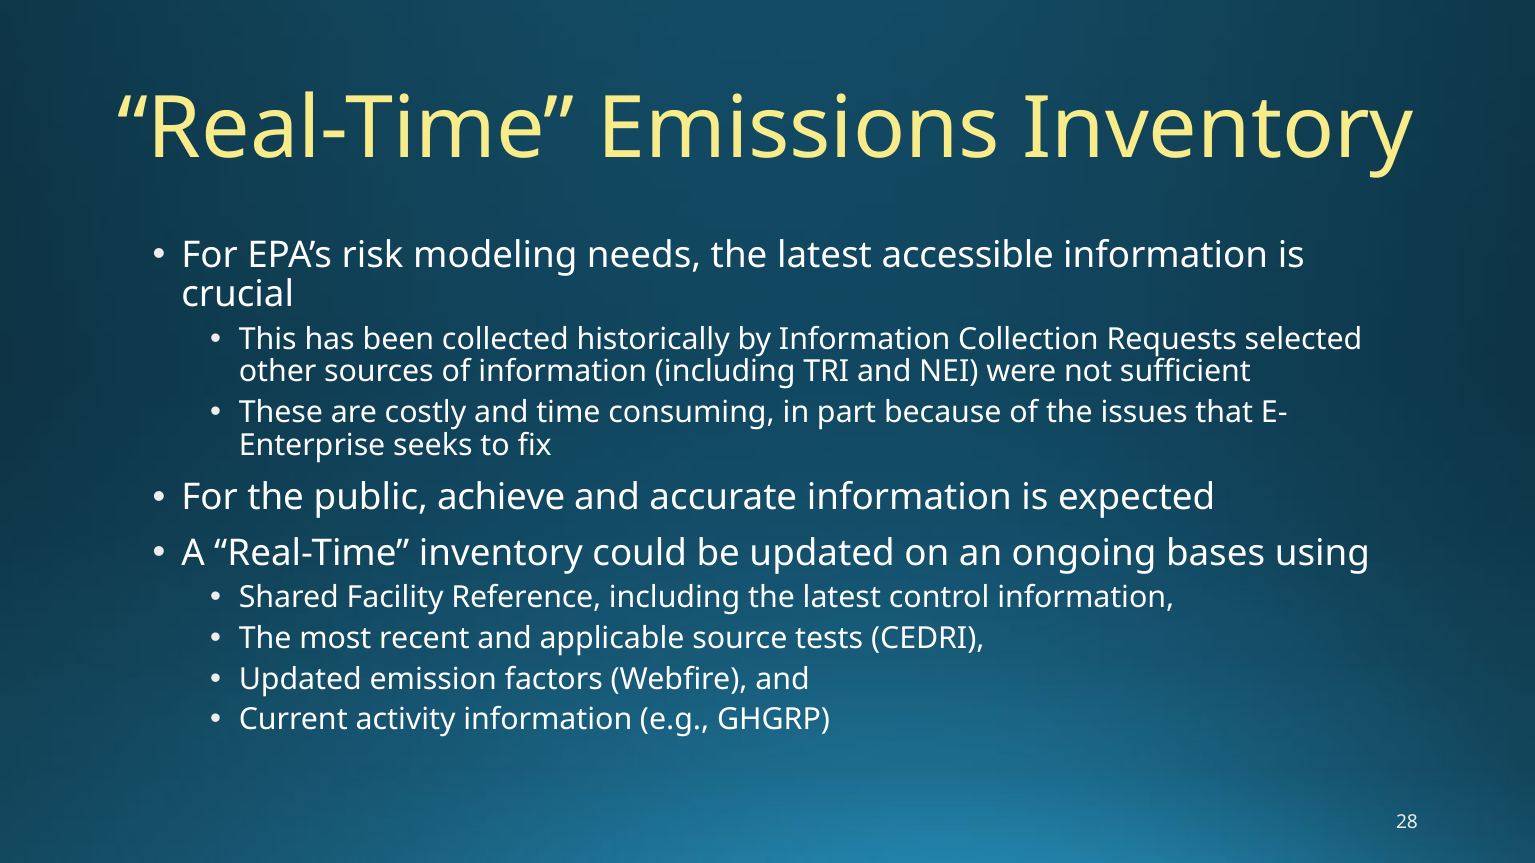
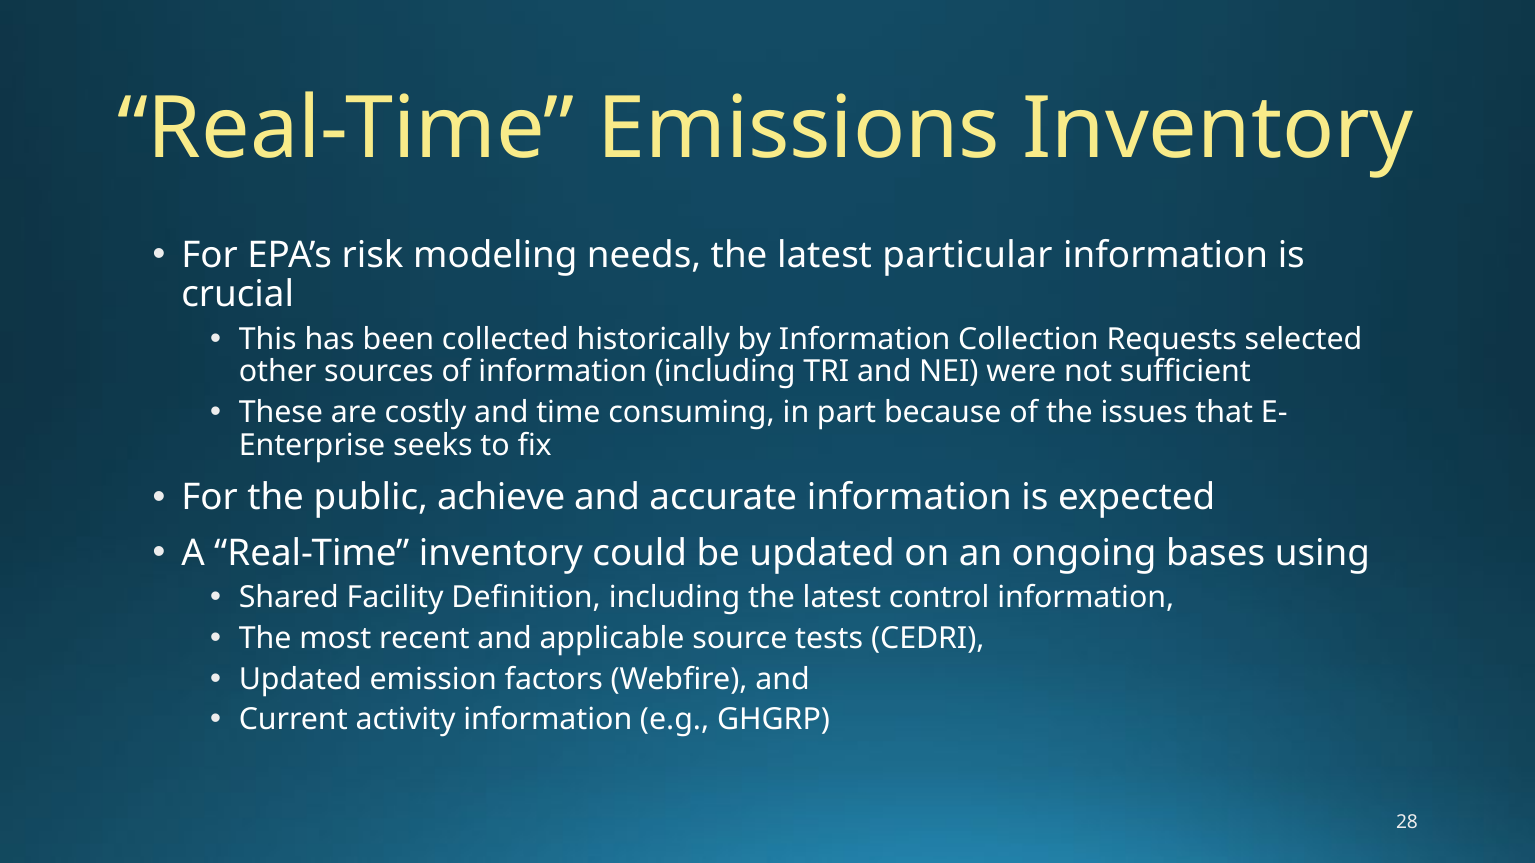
accessible: accessible -> particular (967, 255)
Reference: Reference -> Definition (526, 598)
